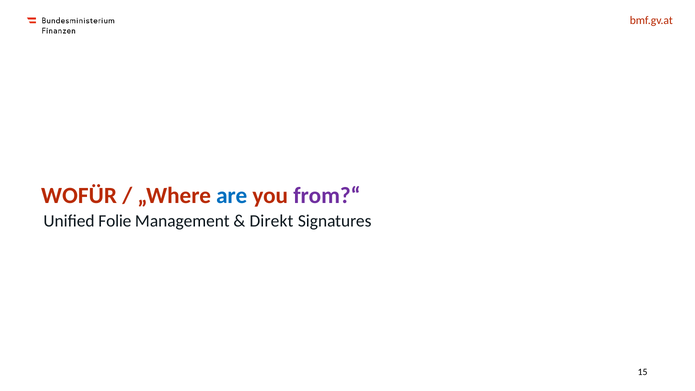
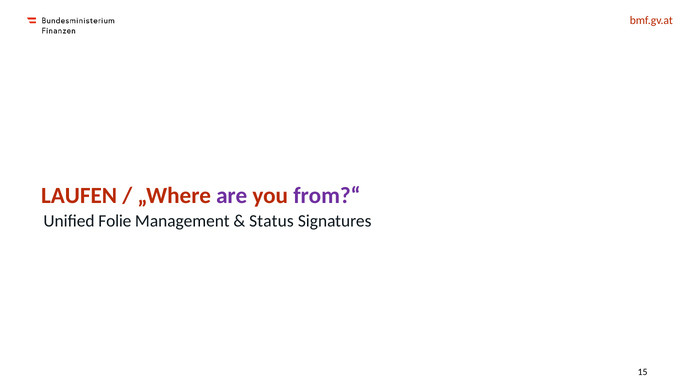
WOFÜR: WOFÜR -> LAUFEN (79, 196)
are colour: blue -> purple (232, 196)
Direkt: Direkt -> Status (271, 221)
